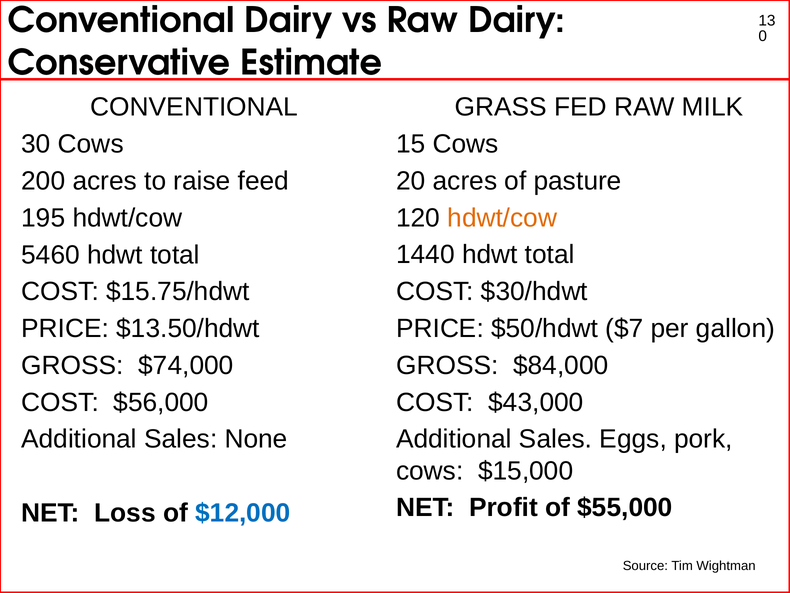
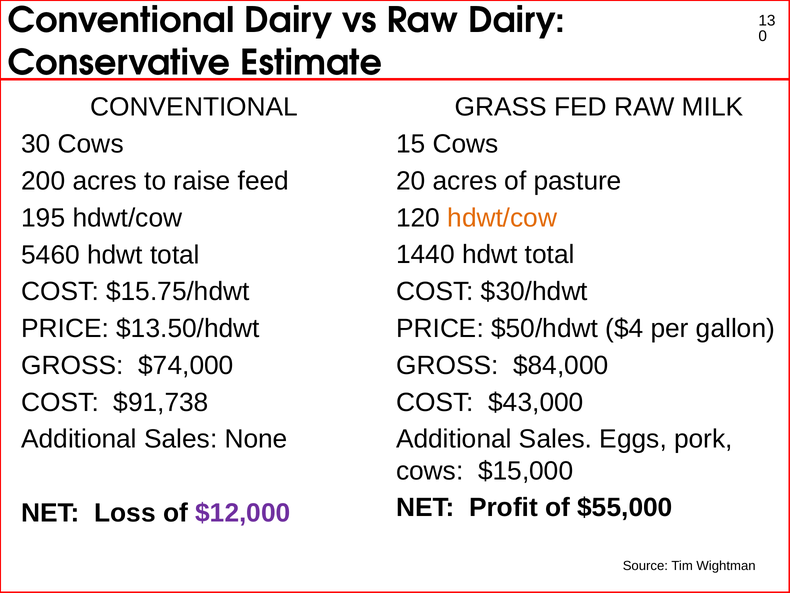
$7: $7 -> $4 (624, 328)
$56,000: $56,000 -> $91,738 (161, 402)
$12,000 colour: blue -> purple (243, 513)
